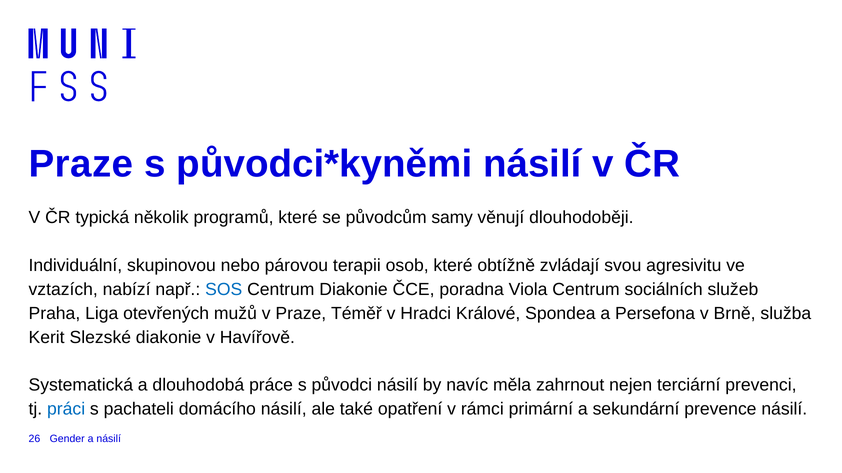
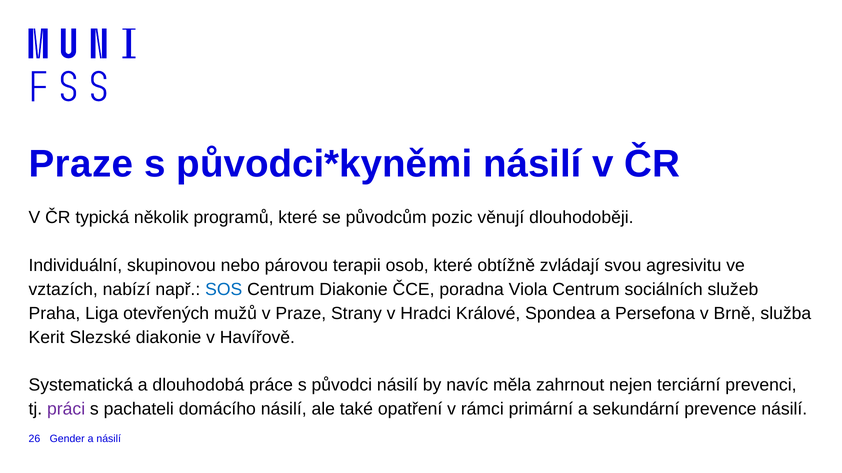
samy: samy -> pozic (452, 218)
Téměř: Téměř -> Strany (356, 314)
práci colour: blue -> purple (66, 410)
